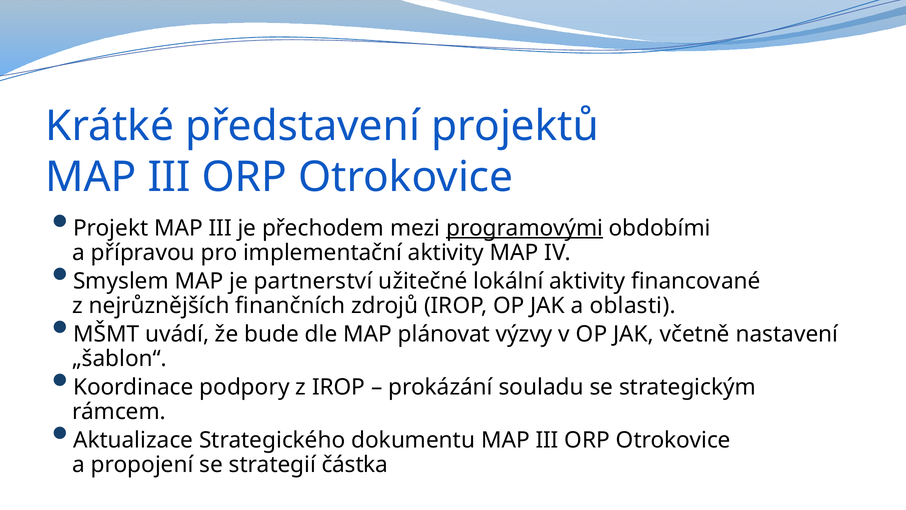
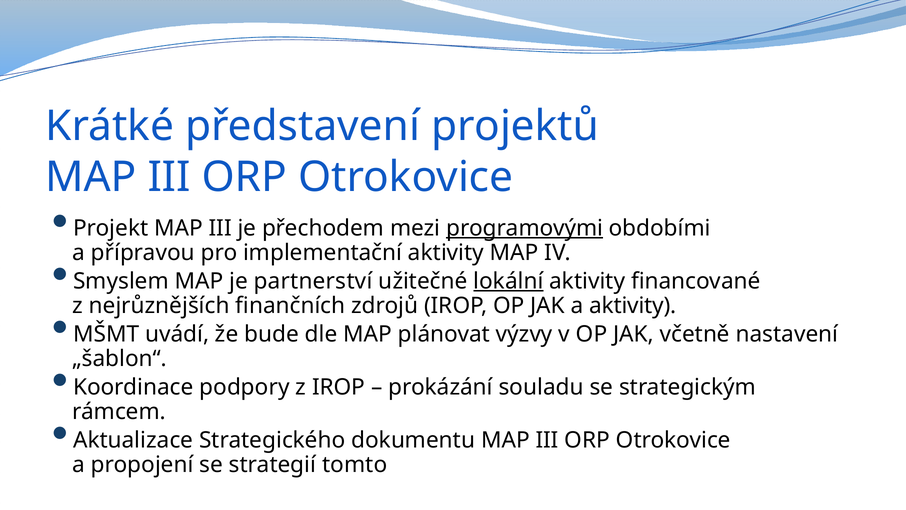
lokální underline: none -> present (508, 281)
a oblasti: oblasti -> aktivity (633, 305)
částka: částka -> tomto (355, 464)
